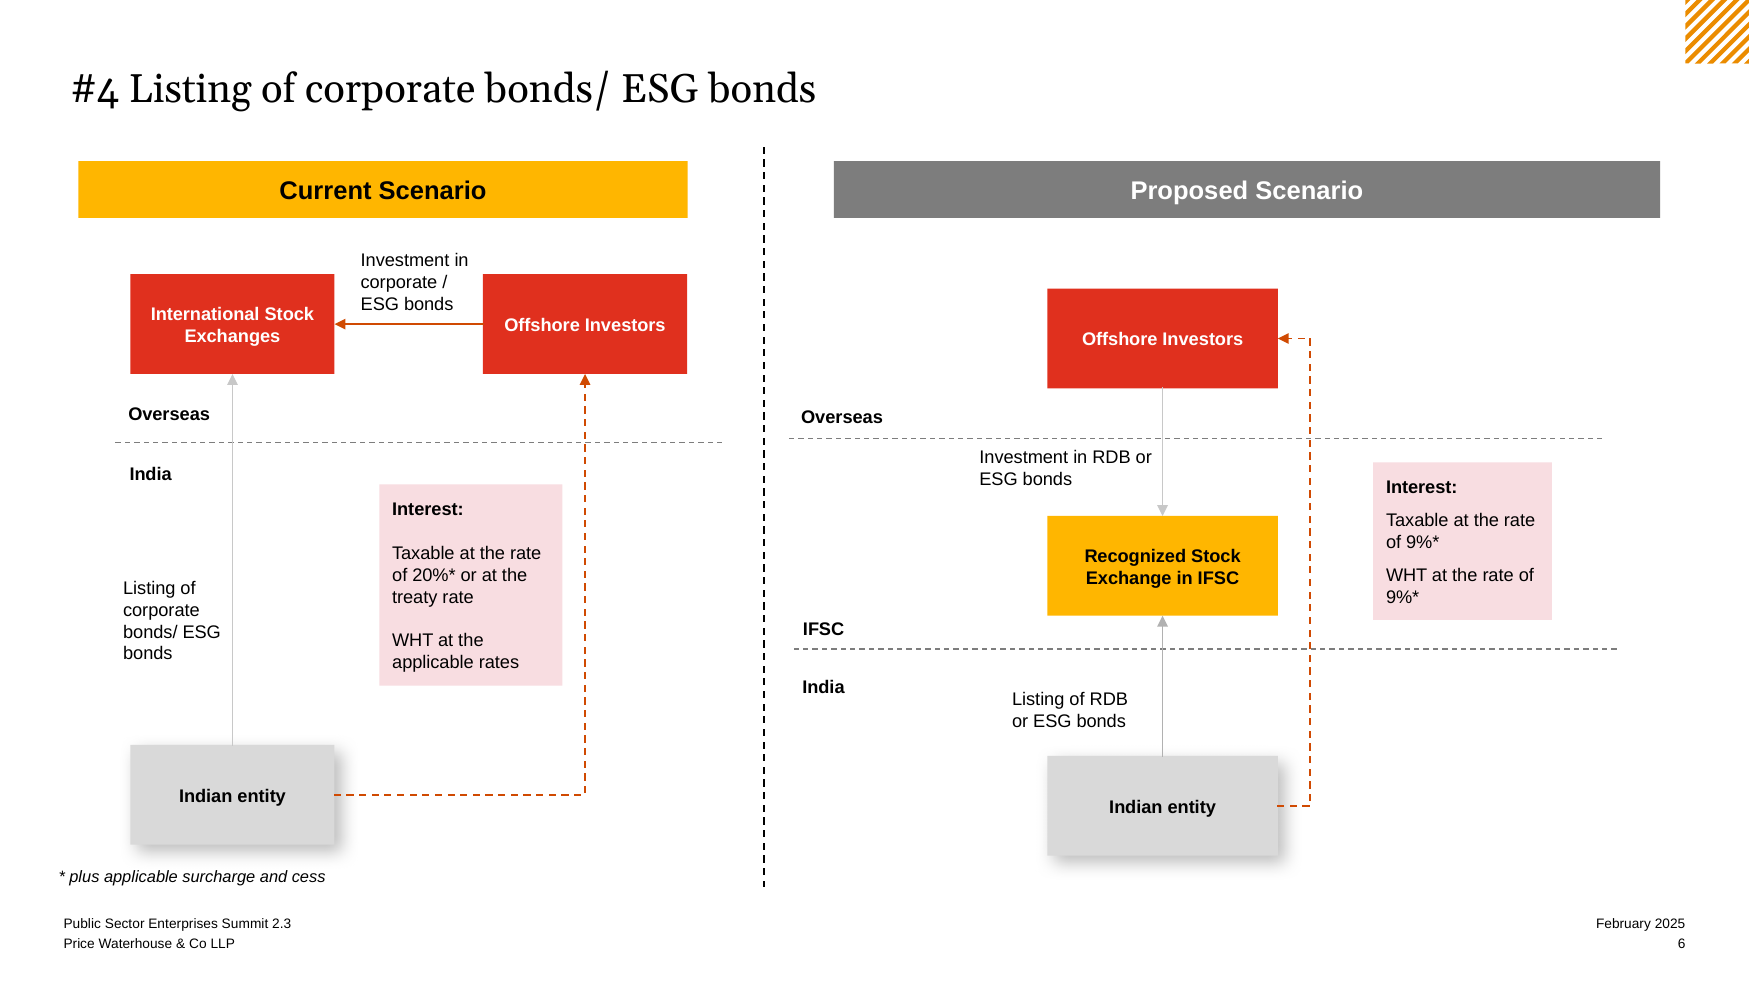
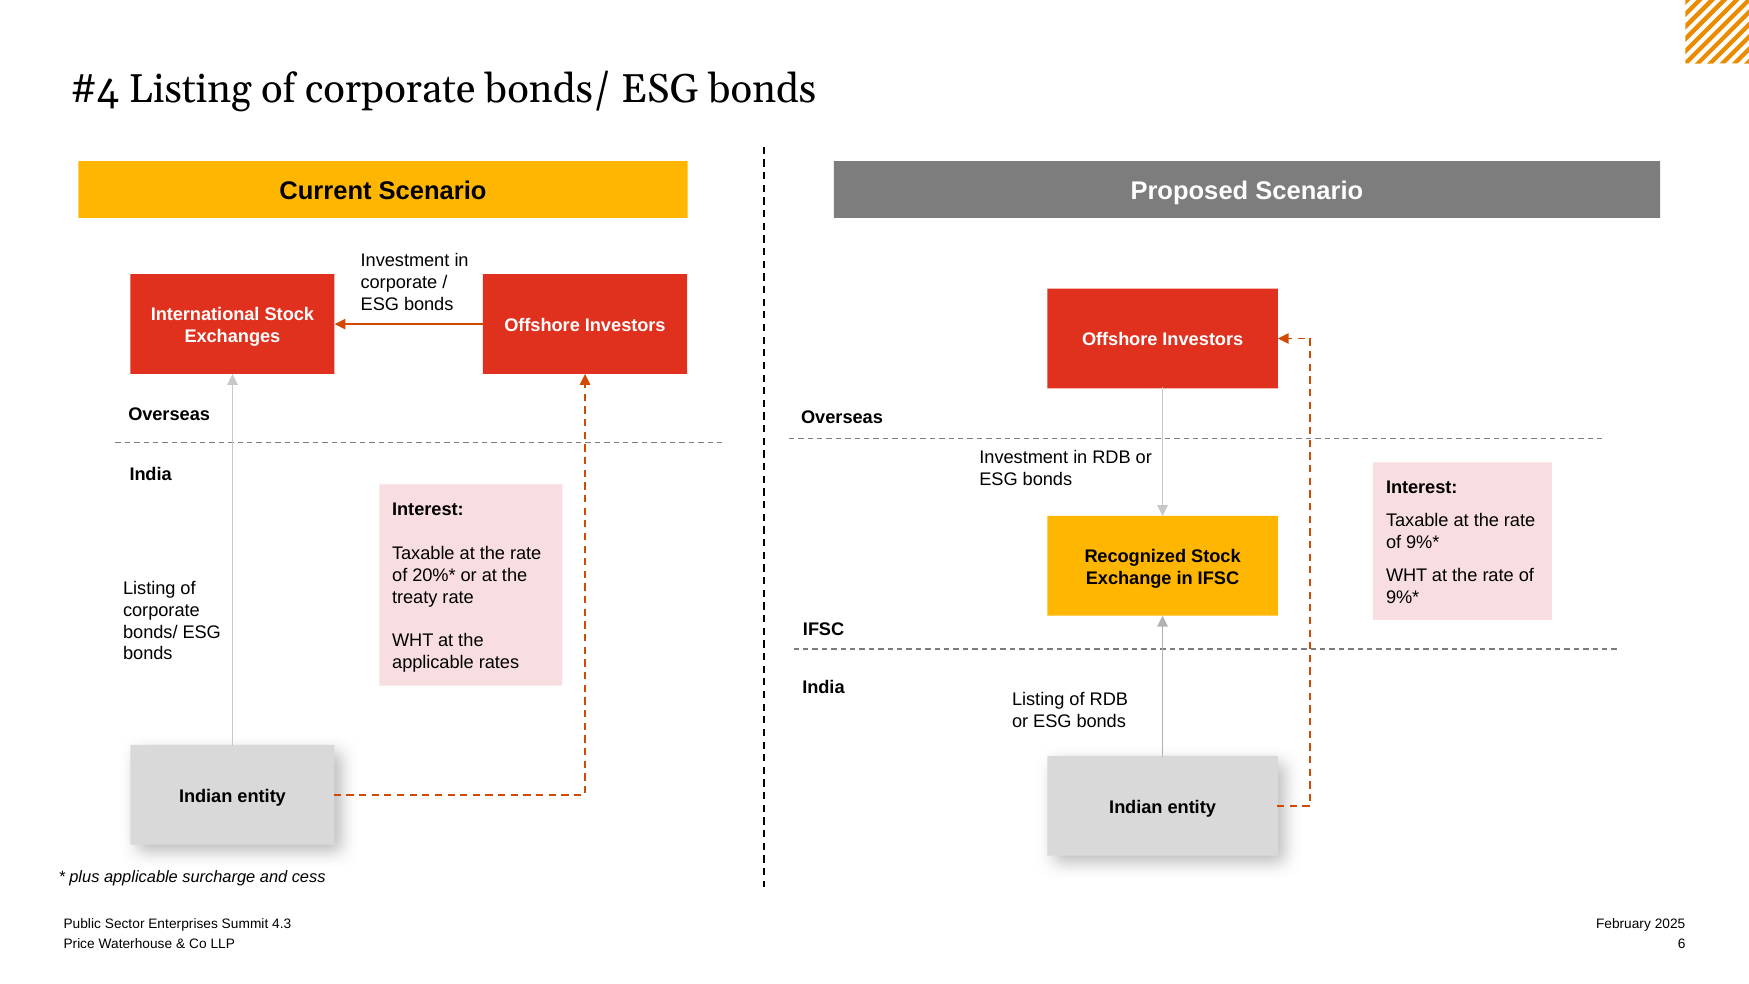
2.3: 2.3 -> 4.3 (282, 924)
